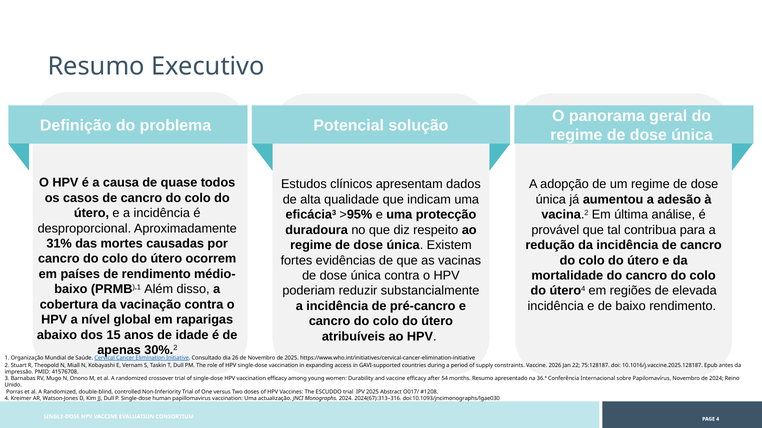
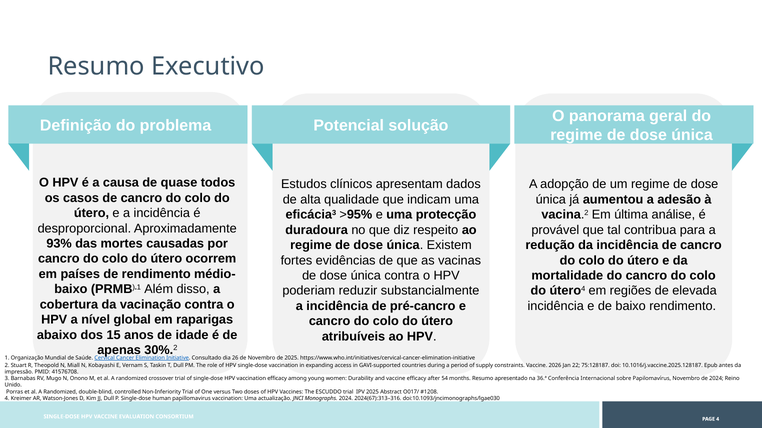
31%: 31% -> 93% (59, 244)
